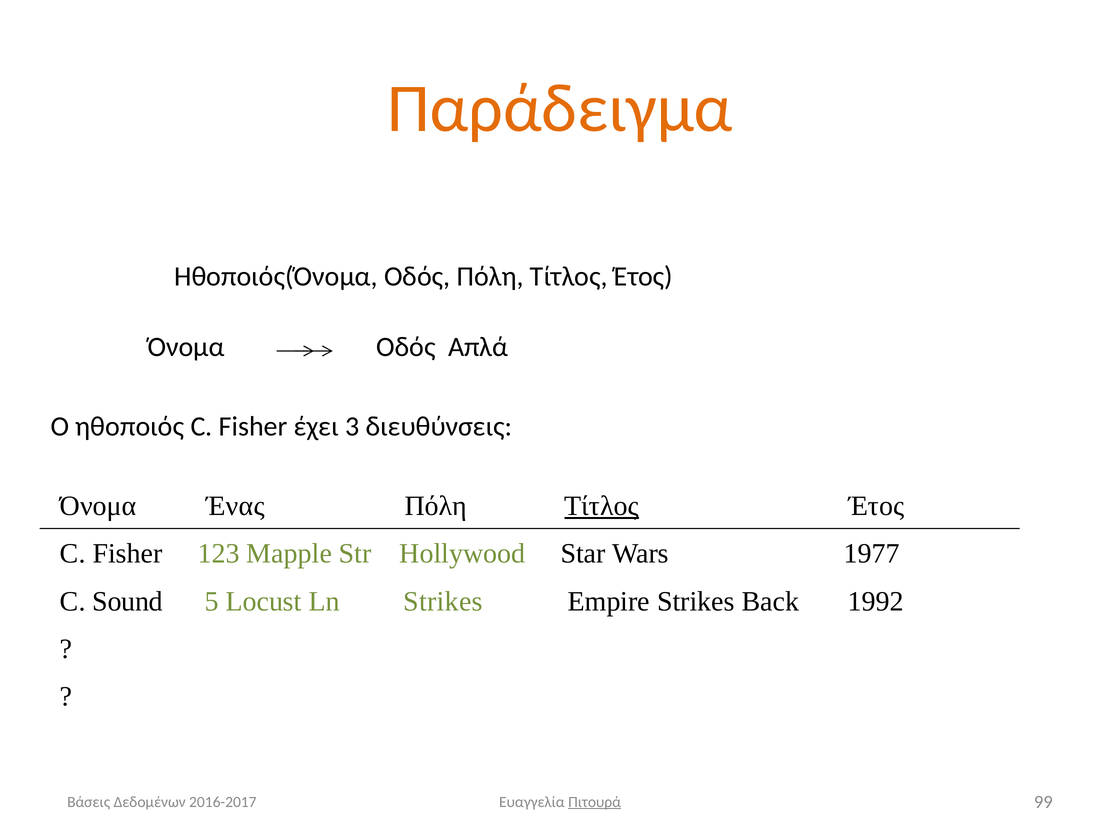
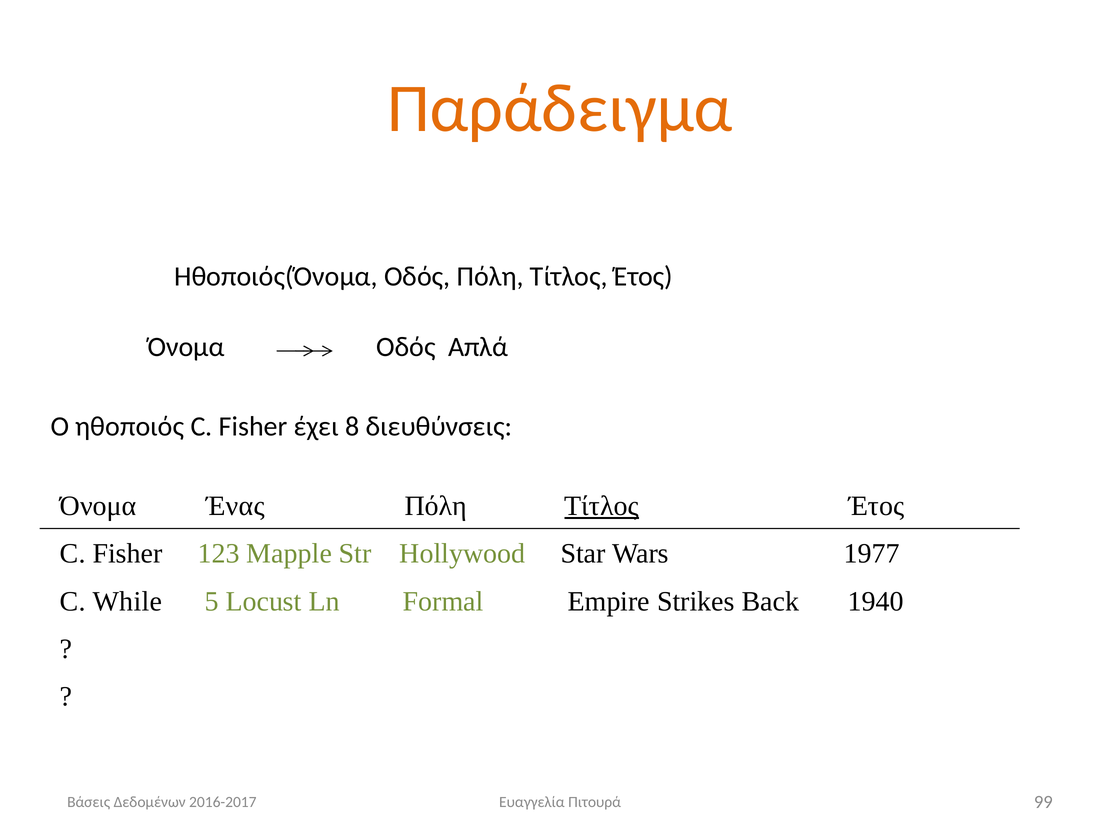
3: 3 -> 8 (352, 427)
Sound: Sound -> While (127, 601)
Ln Strikes: Strikes -> Formal (443, 601)
1992: 1992 -> 1940 (876, 601)
Πιτουρά underline: present -> none (595, 802)
